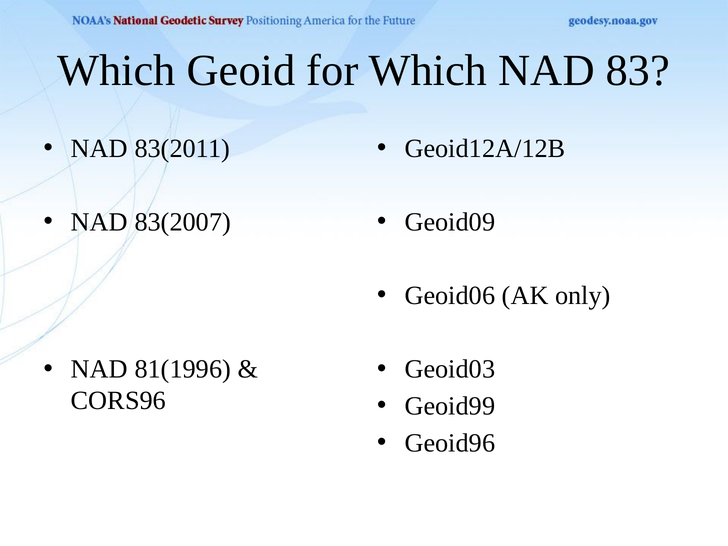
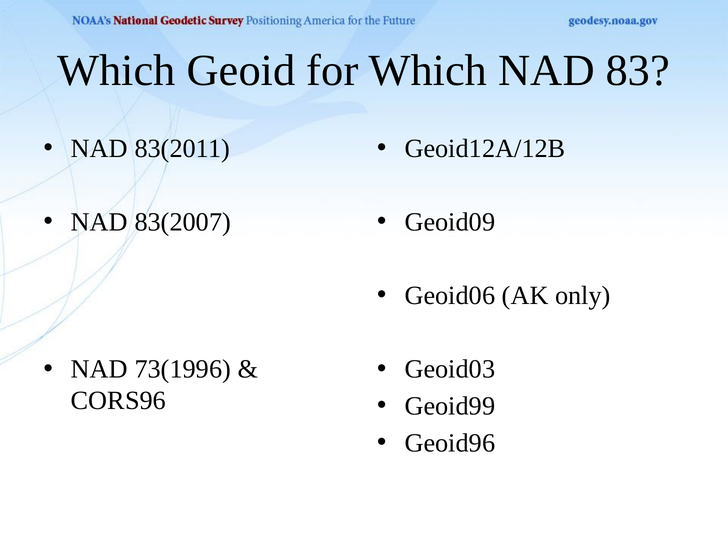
81(1996: 81(1996 -> 73(1996 (183, 369)
